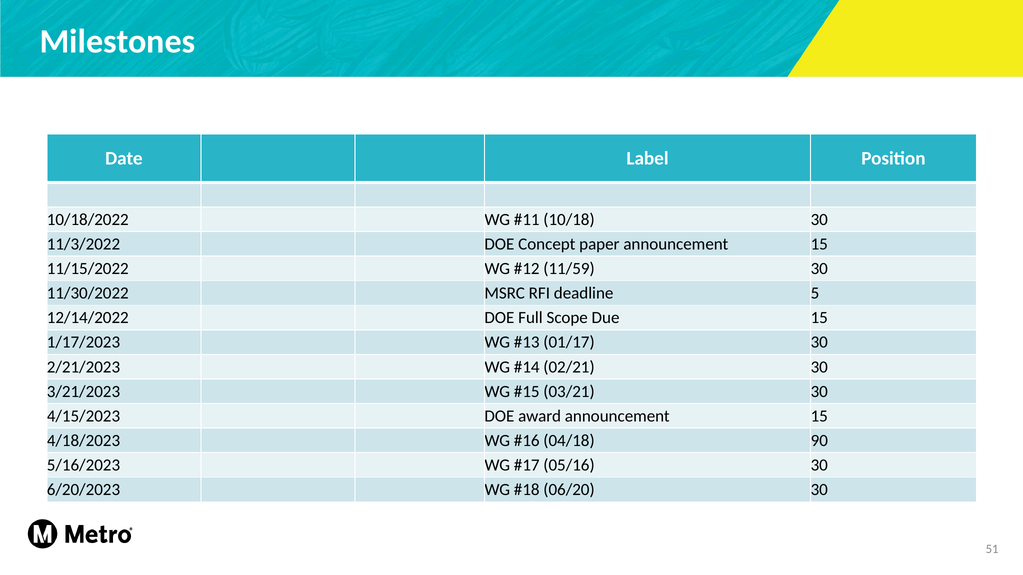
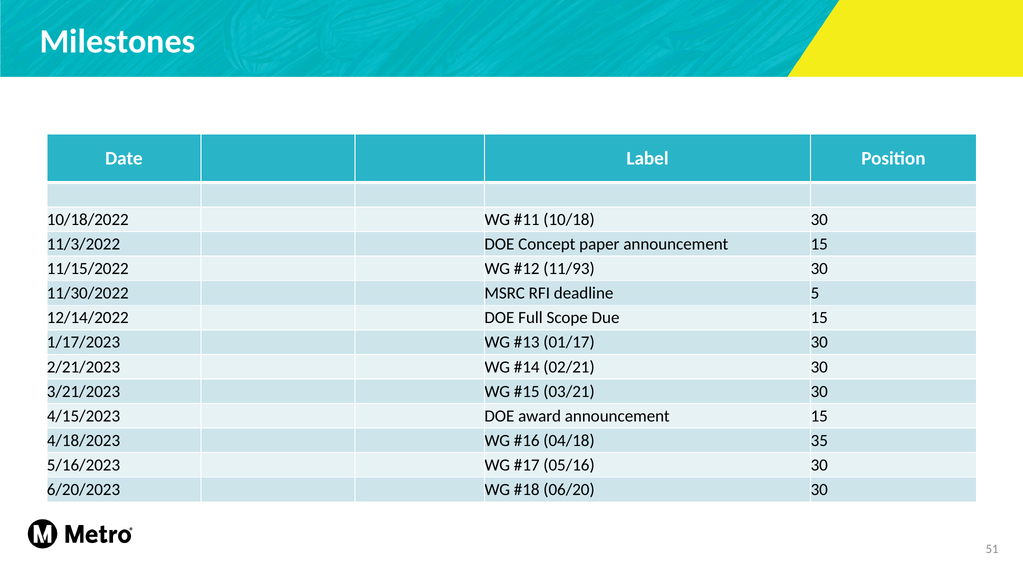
11/59: 11/59 -> 11/93 (569, 269)
90: 90 -> 35 (819, 441)
